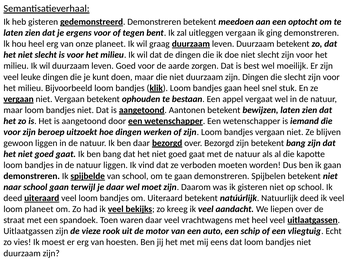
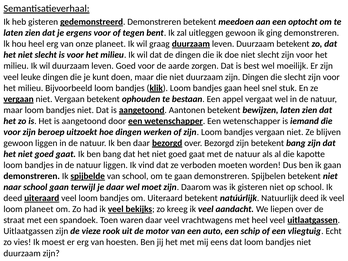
uitleggen vergaan: vergaan -> gewoon (241, 33)
